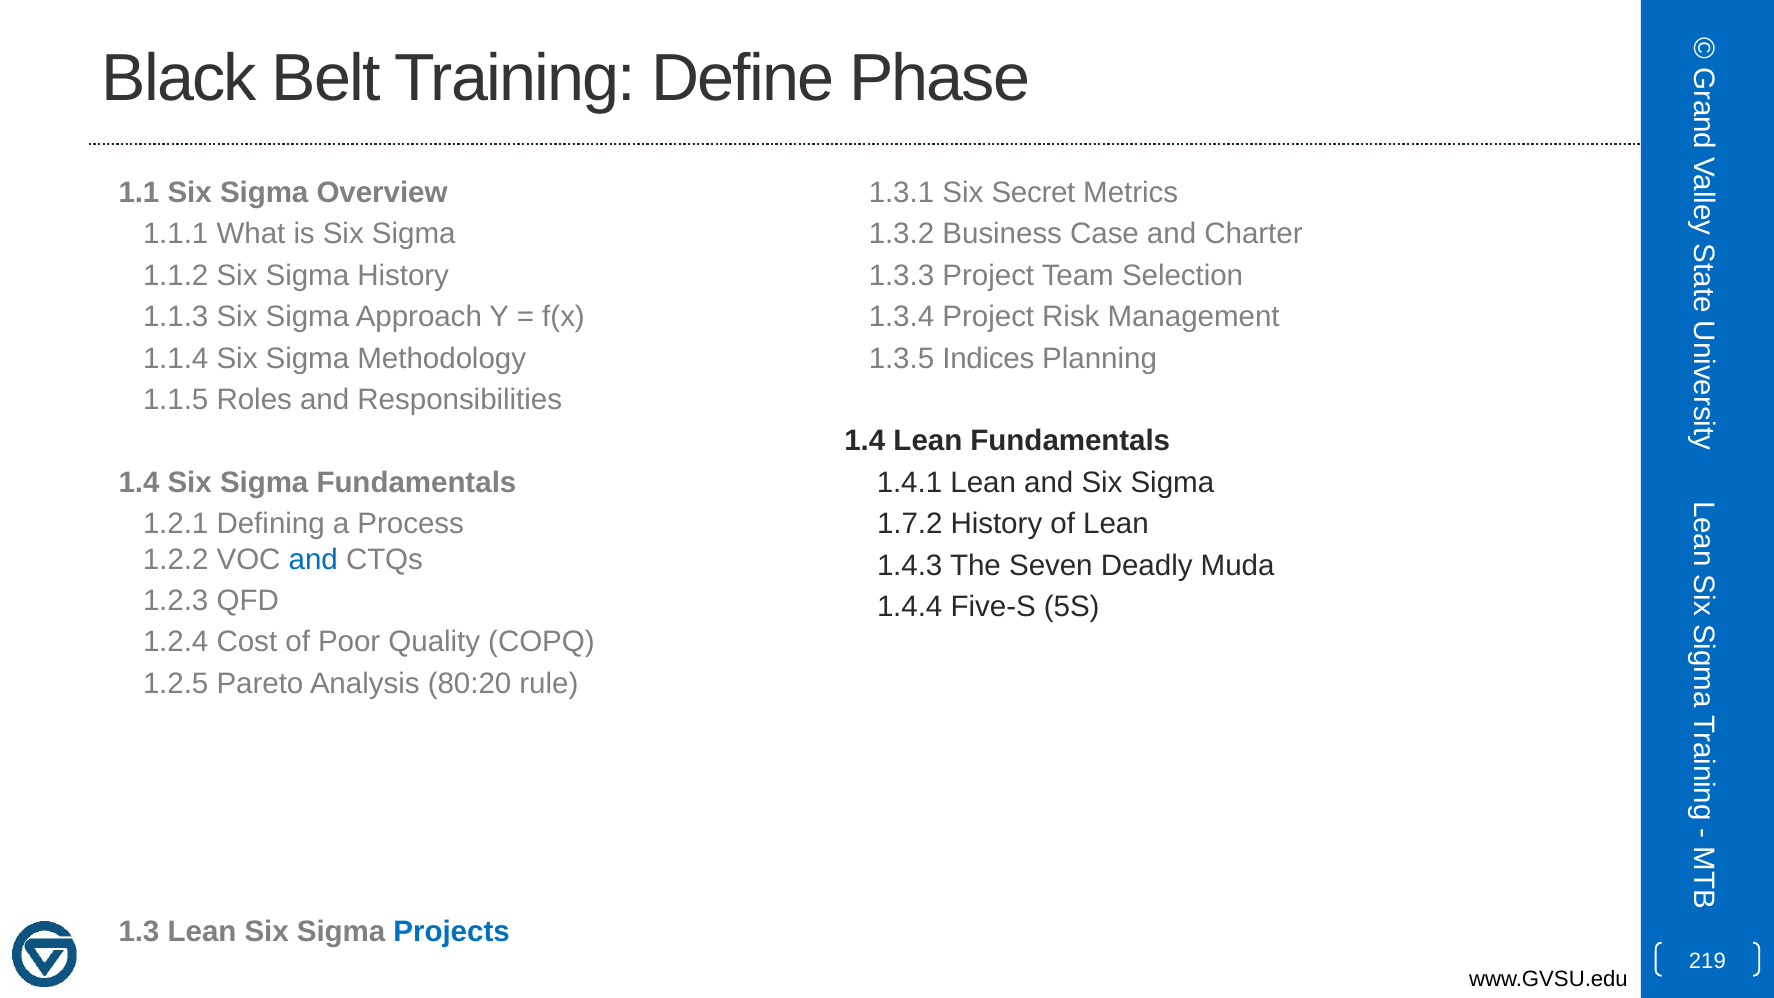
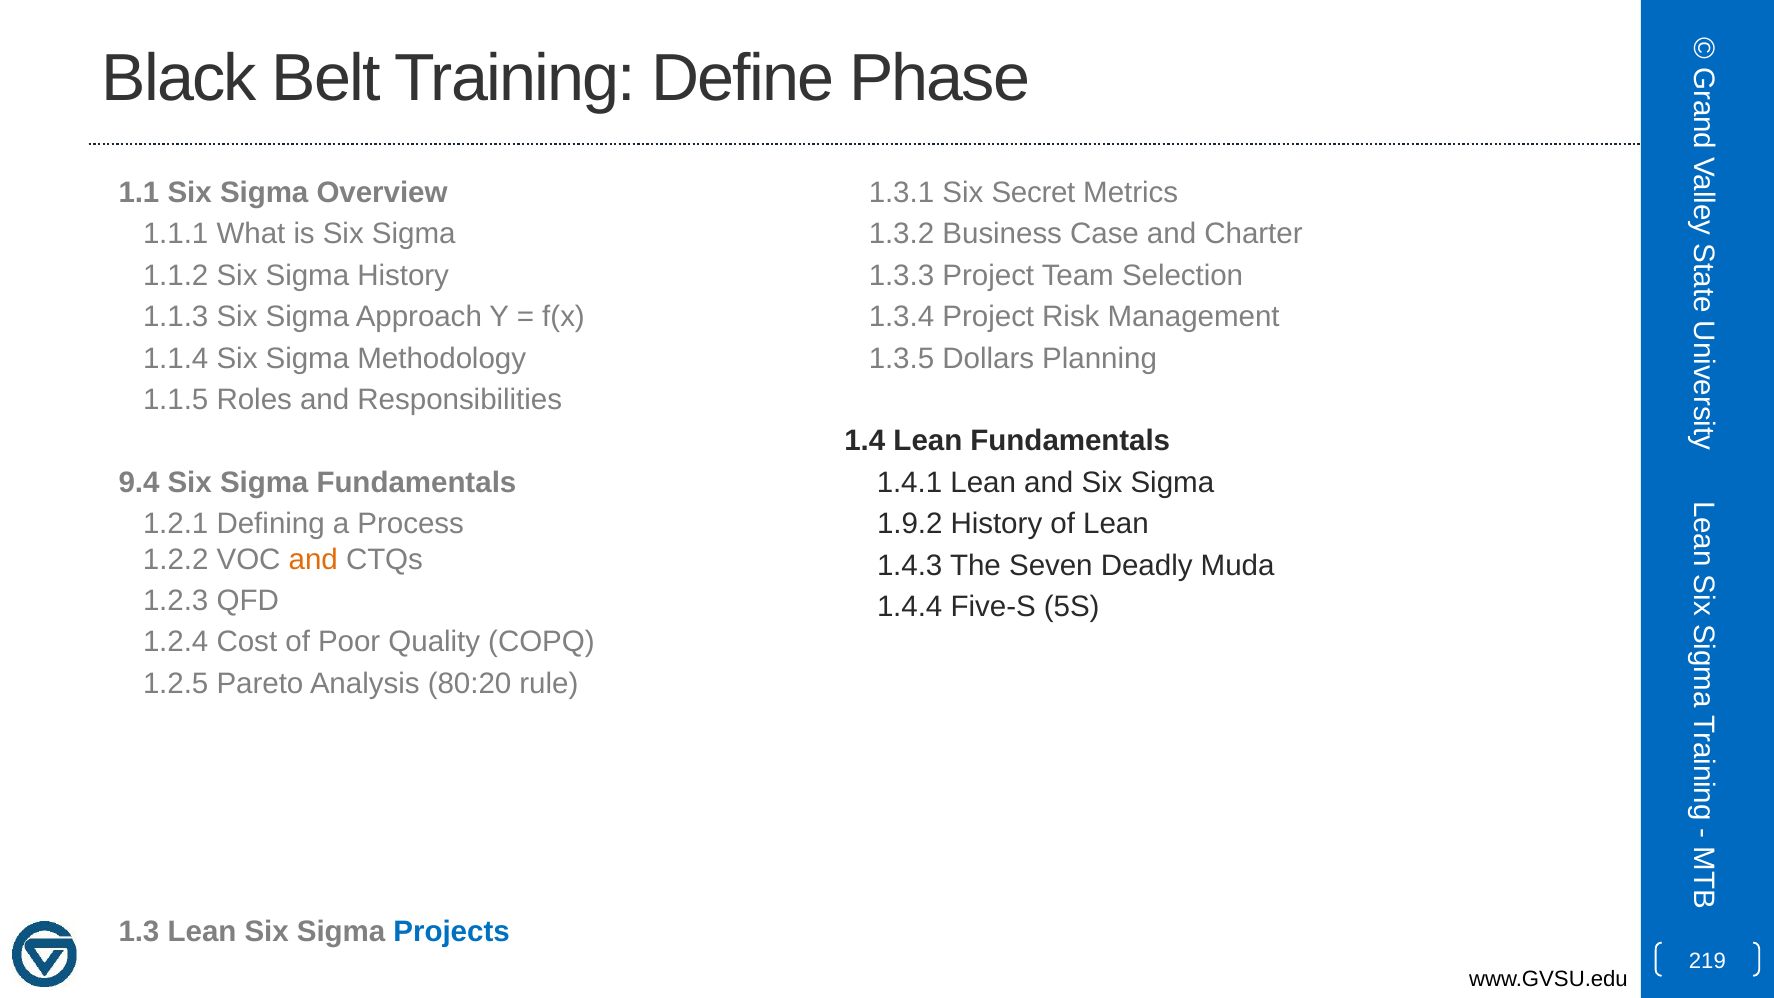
Indices: Indices -> Dollars (988, 358)
1.4: 1.4 -> 9.4 (139, 482)
1.7.2: 1.7.2 -> 1.9.2 (910, 524)
and colour: blue -> orange (313, 559)
